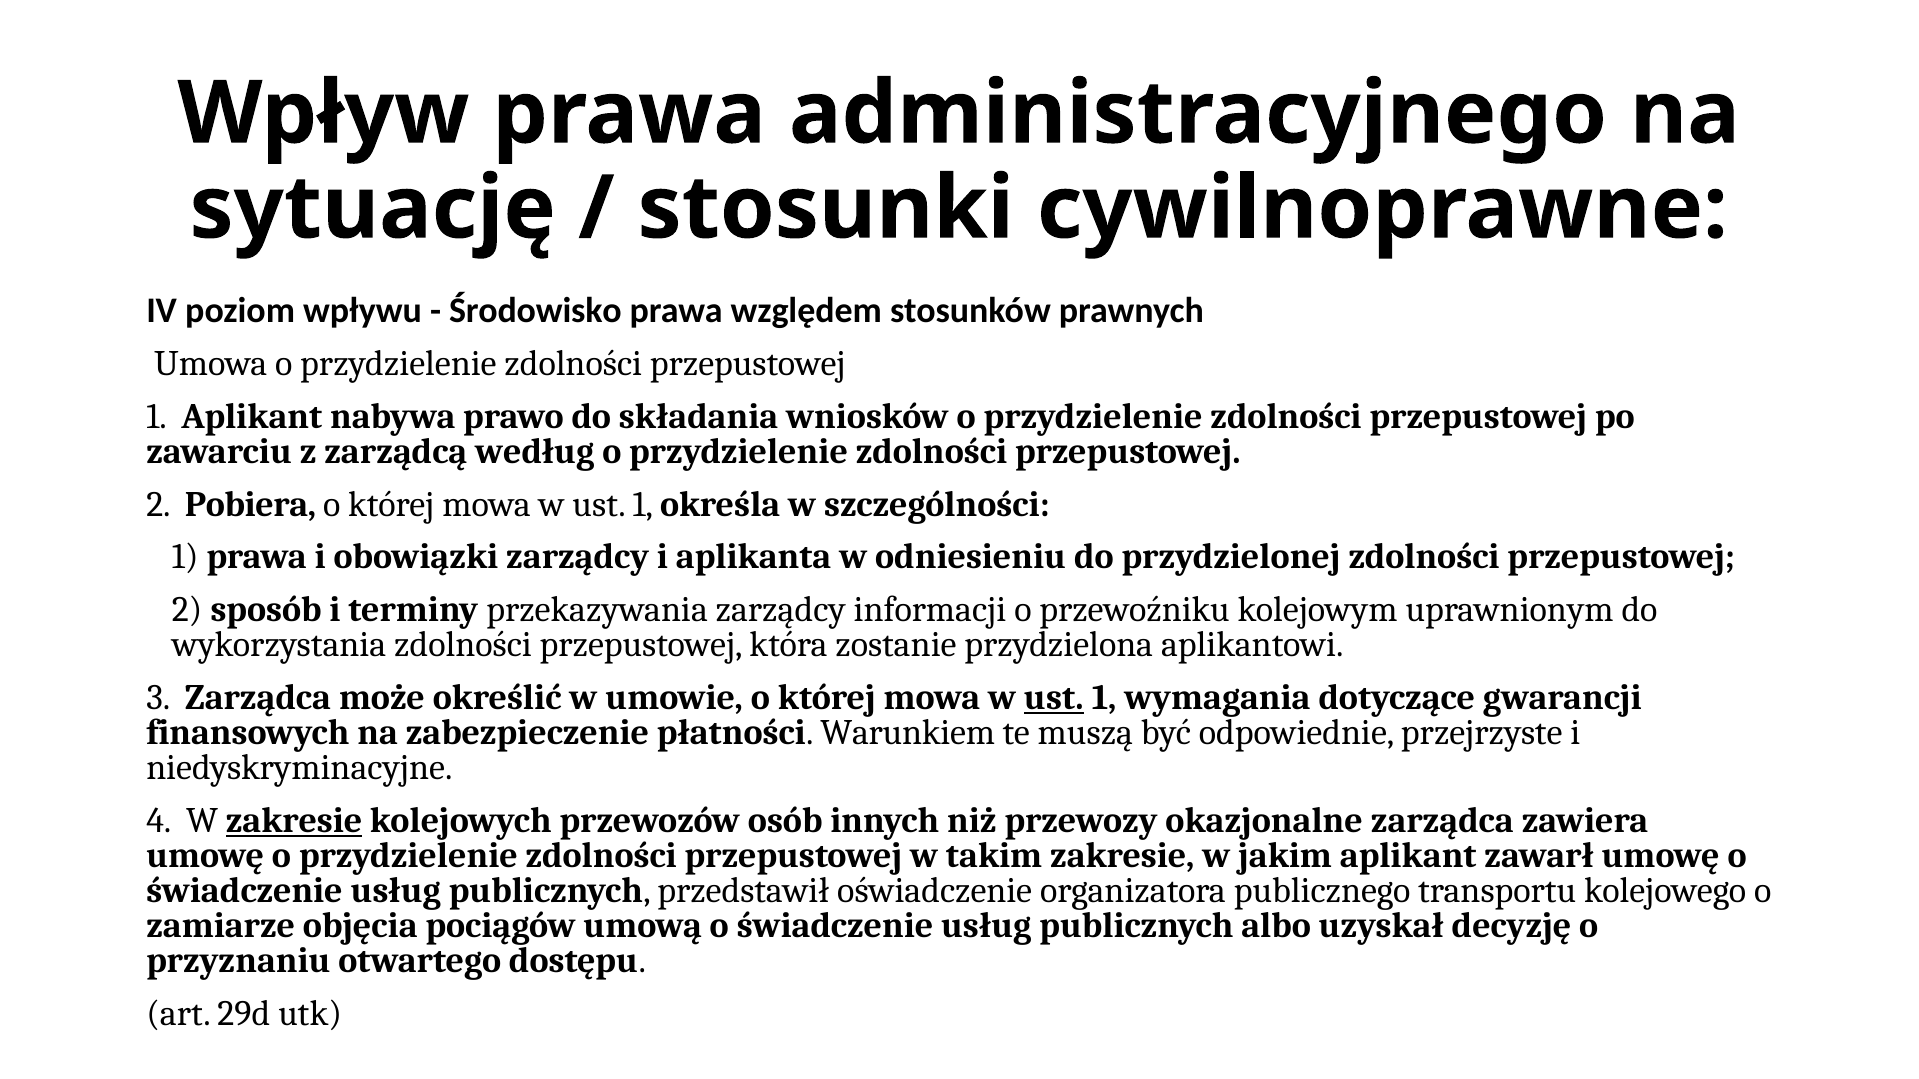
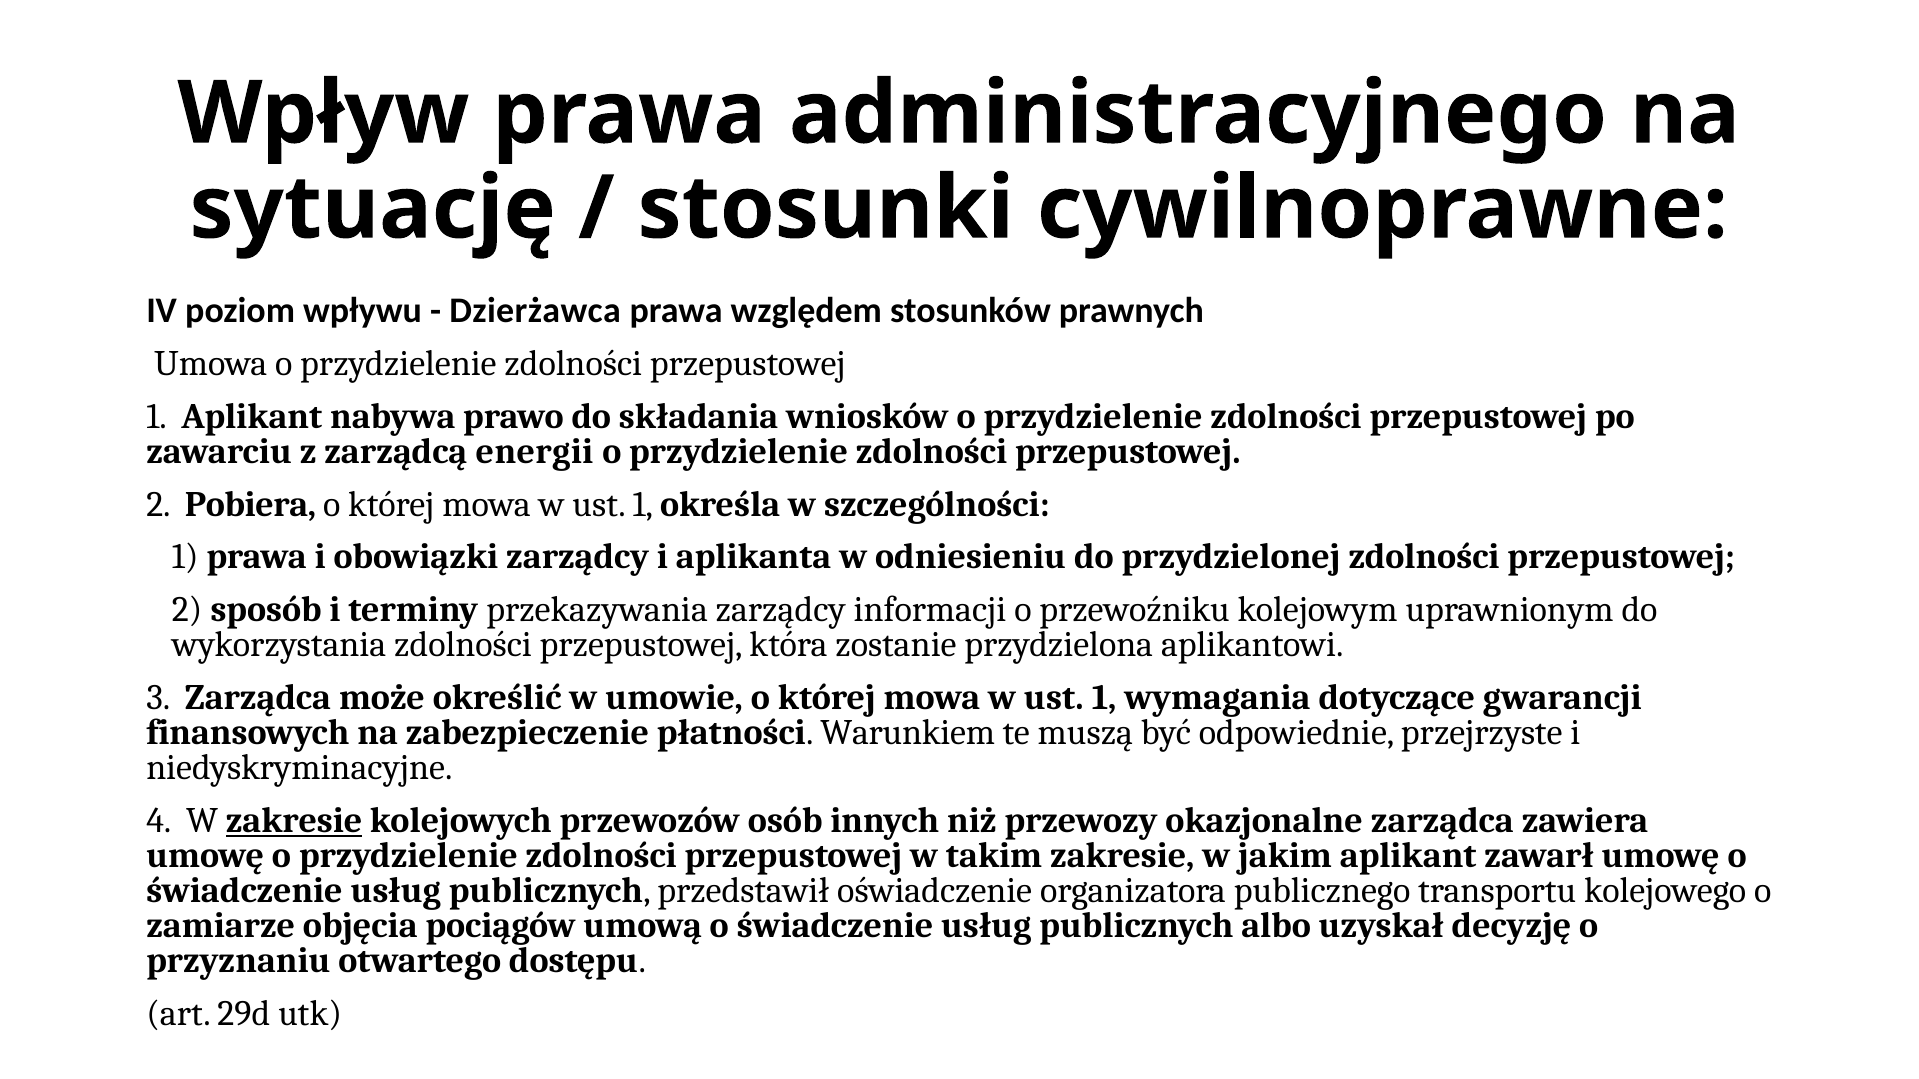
Środowisko: Środowisko -> Dzierżawca (535, 311)
według: według -> energii (535, 451)
ust underline: present -> none (1054, 698)
